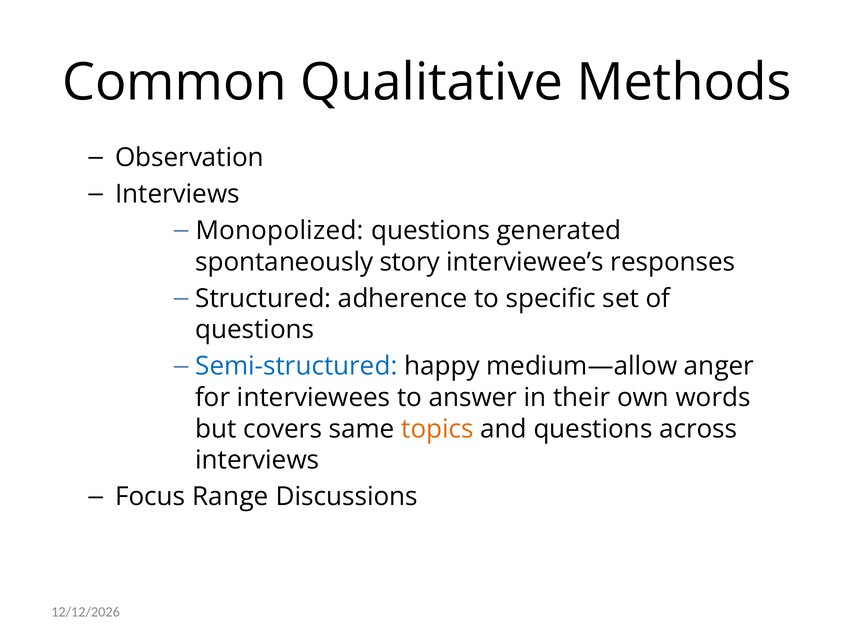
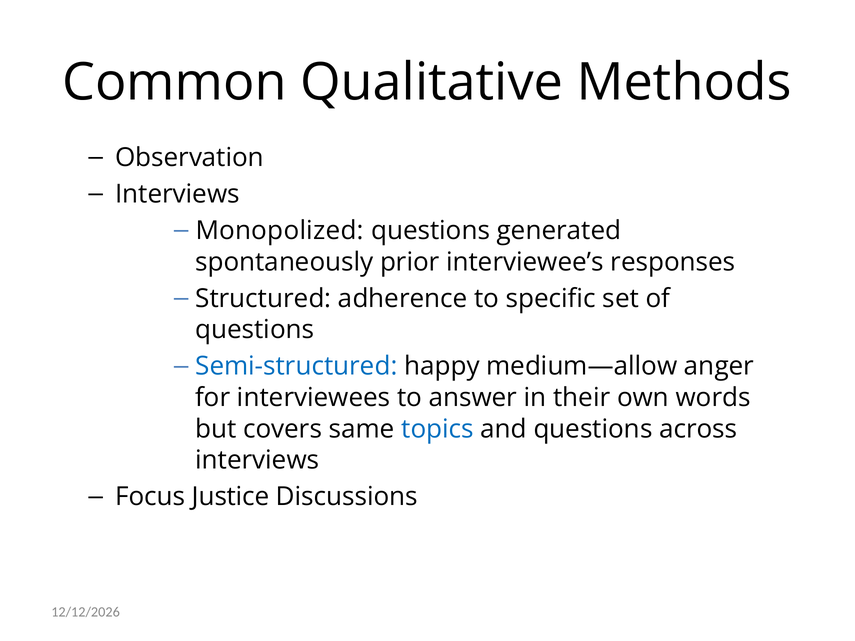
story: story -> prior (410, 262)
topics colour: orange -> blue (437, 429)
Range: Range -> Justice (231, 497)
